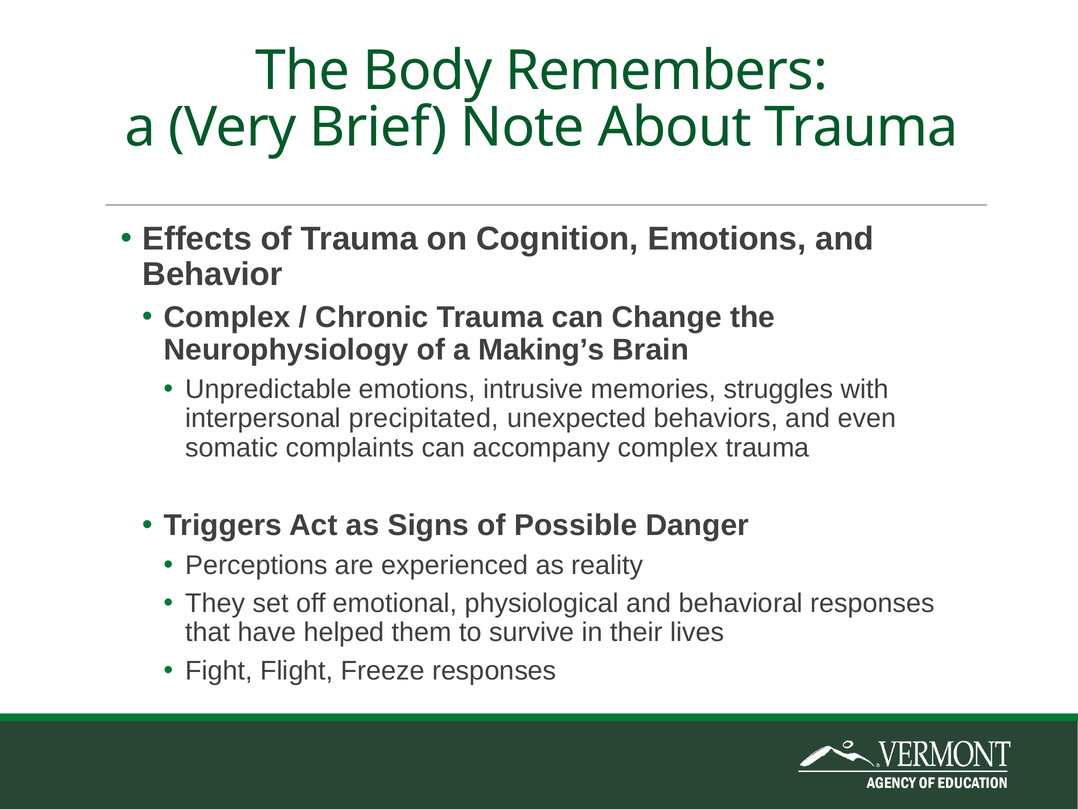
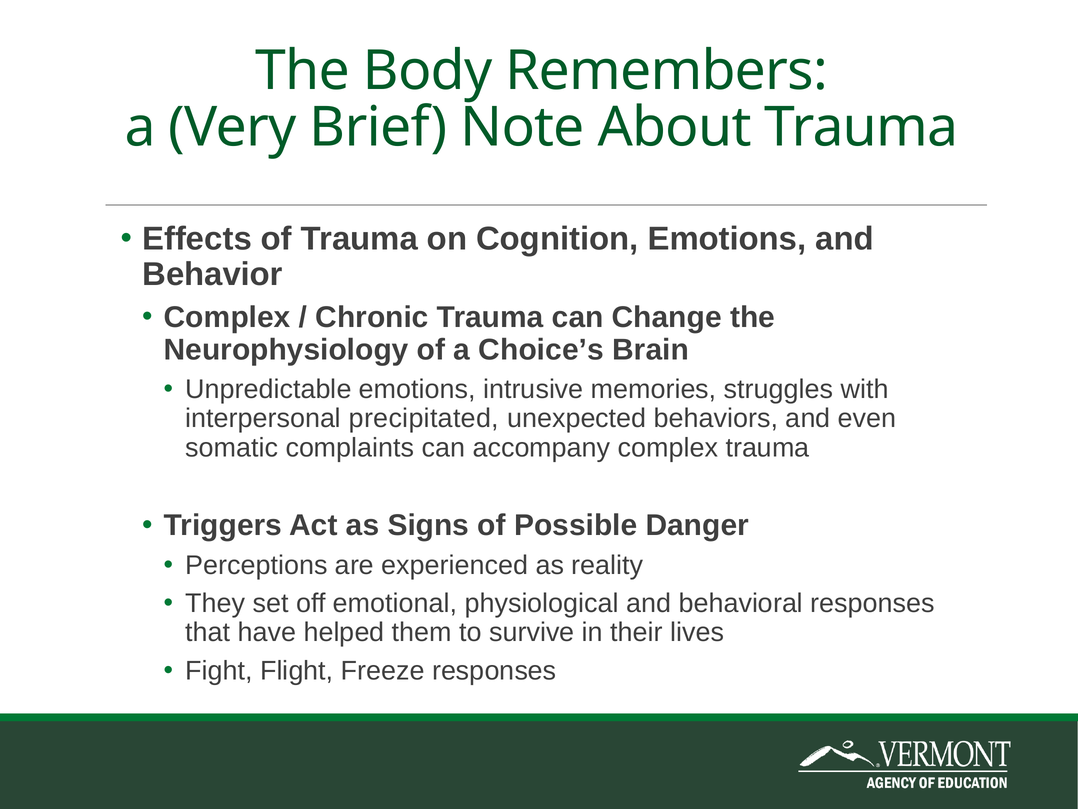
Making’s: Making’s -> Choice’s (541, 349)
